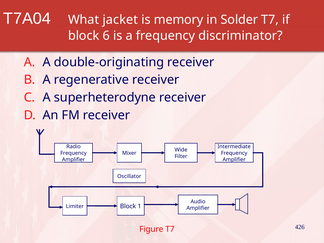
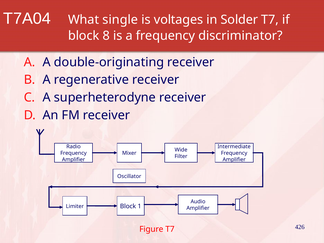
jacket: jacket -> single (120, 20)
memory: memory -> voltages (179, 20)
6: 6 -> 8 (106, 36)
